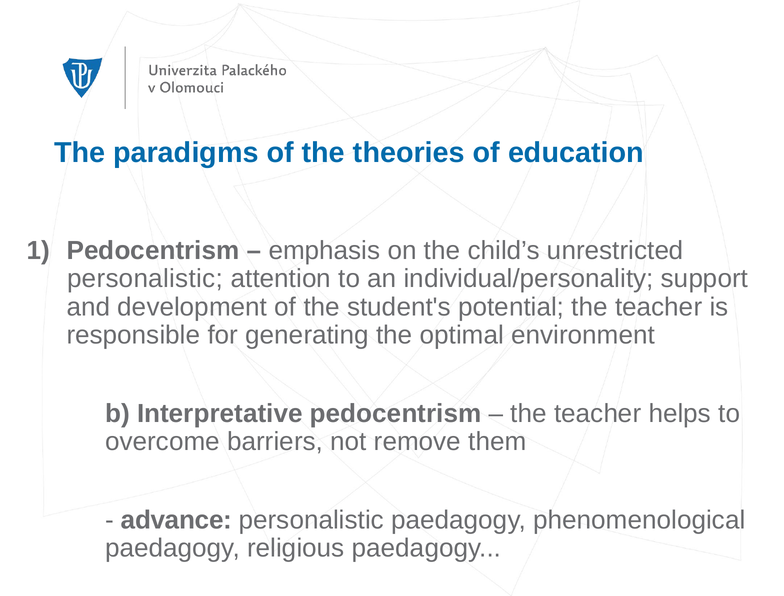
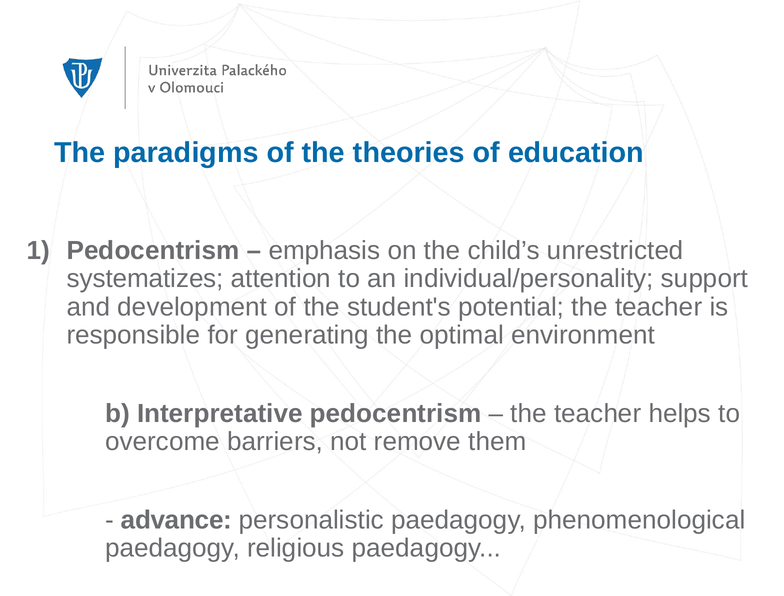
personalistic: personalistic -> systematizes (145, 279)
